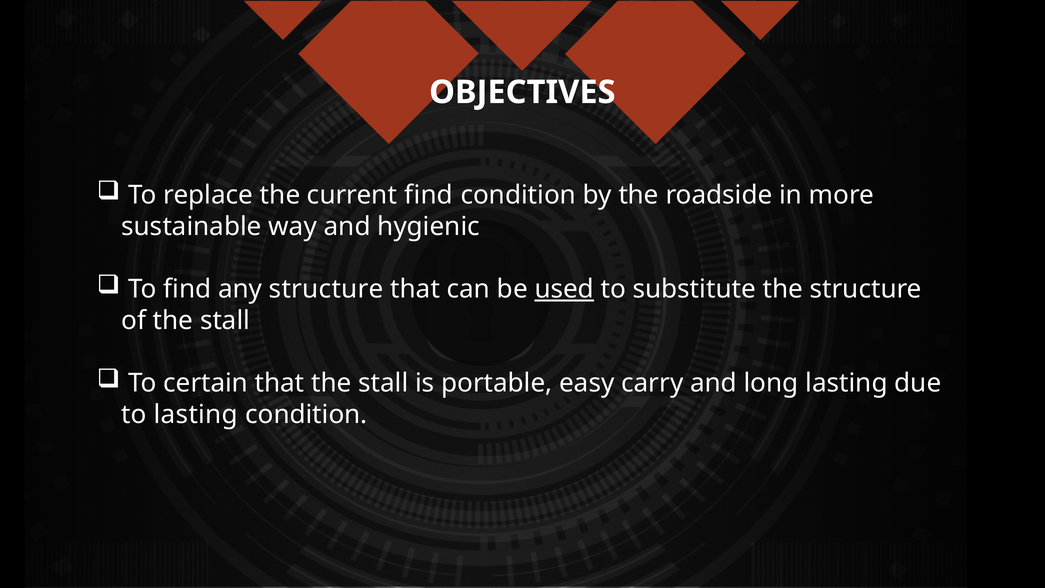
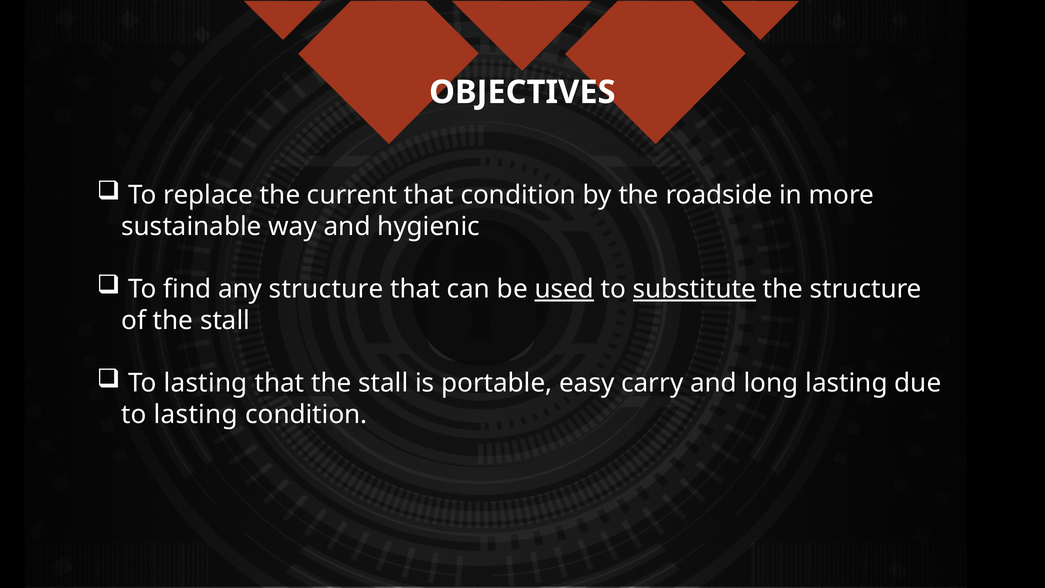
current find: find -> that (429, 195)
substitute underline: none -> present (694, 289)
certain: certain -> lasting (206, 383)
